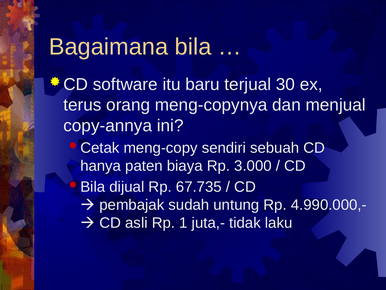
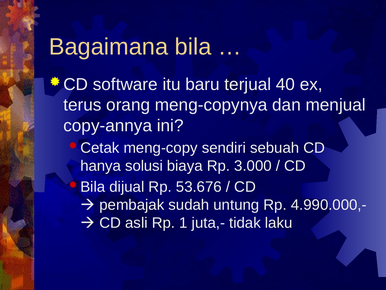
30: 30 -> 40 (286, 84)
paten: paten -> solusi (144, 166)
67.735: 67.735 -> 53.676 (199, 187)
